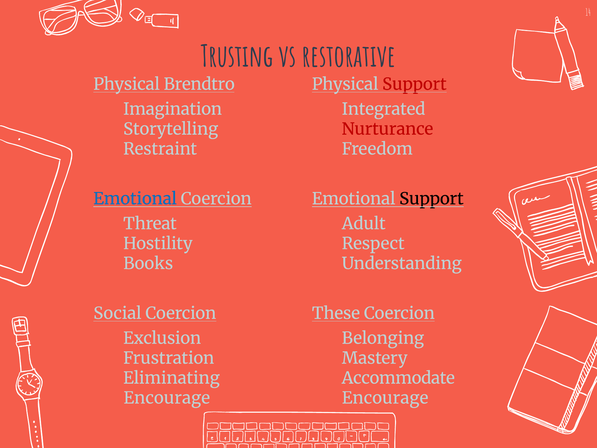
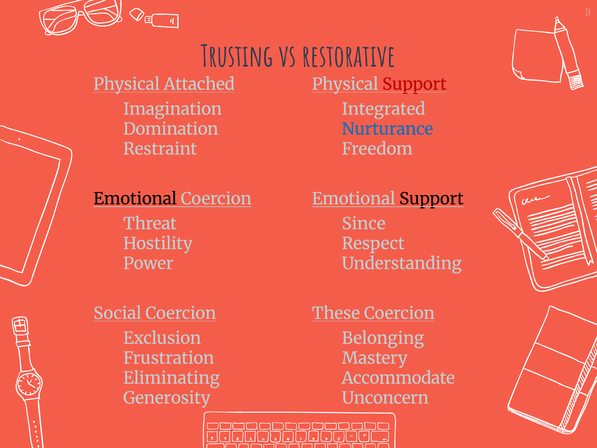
Brendtro: Brendtro -> Attached (199, 84)
Storytelling: Storytelling -> Domination (171, 129)
Nurturance colour: red -> blue (387, 129)
Emotional colour: blue -> black (135, 199)
Adult: Adult -> Since (364, 224)
Books: Books -> Power (148, 263)
Encourage: Encourage -> Generosity (167, 398)
Encourage: Encourage -> Unconcern (385, 398)
